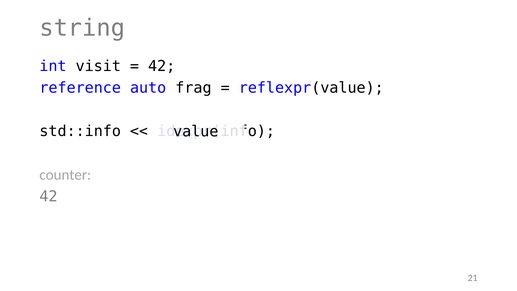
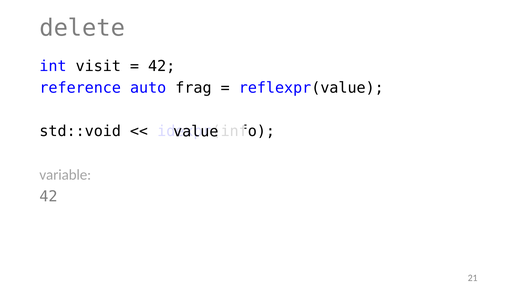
string: string -> delete (82, 28)
std::info: std::info -> std::void (80, 131)
counter: counter -> variable (65, 175)
